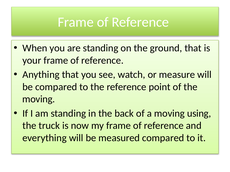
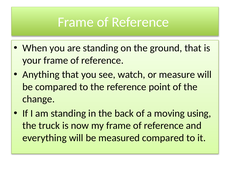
moving: moving -> change (39, 99)
